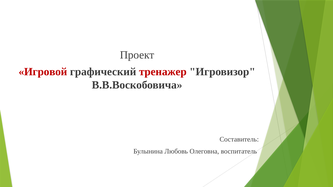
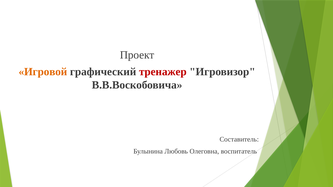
Игровой colour: red -> orange (43, 72)
